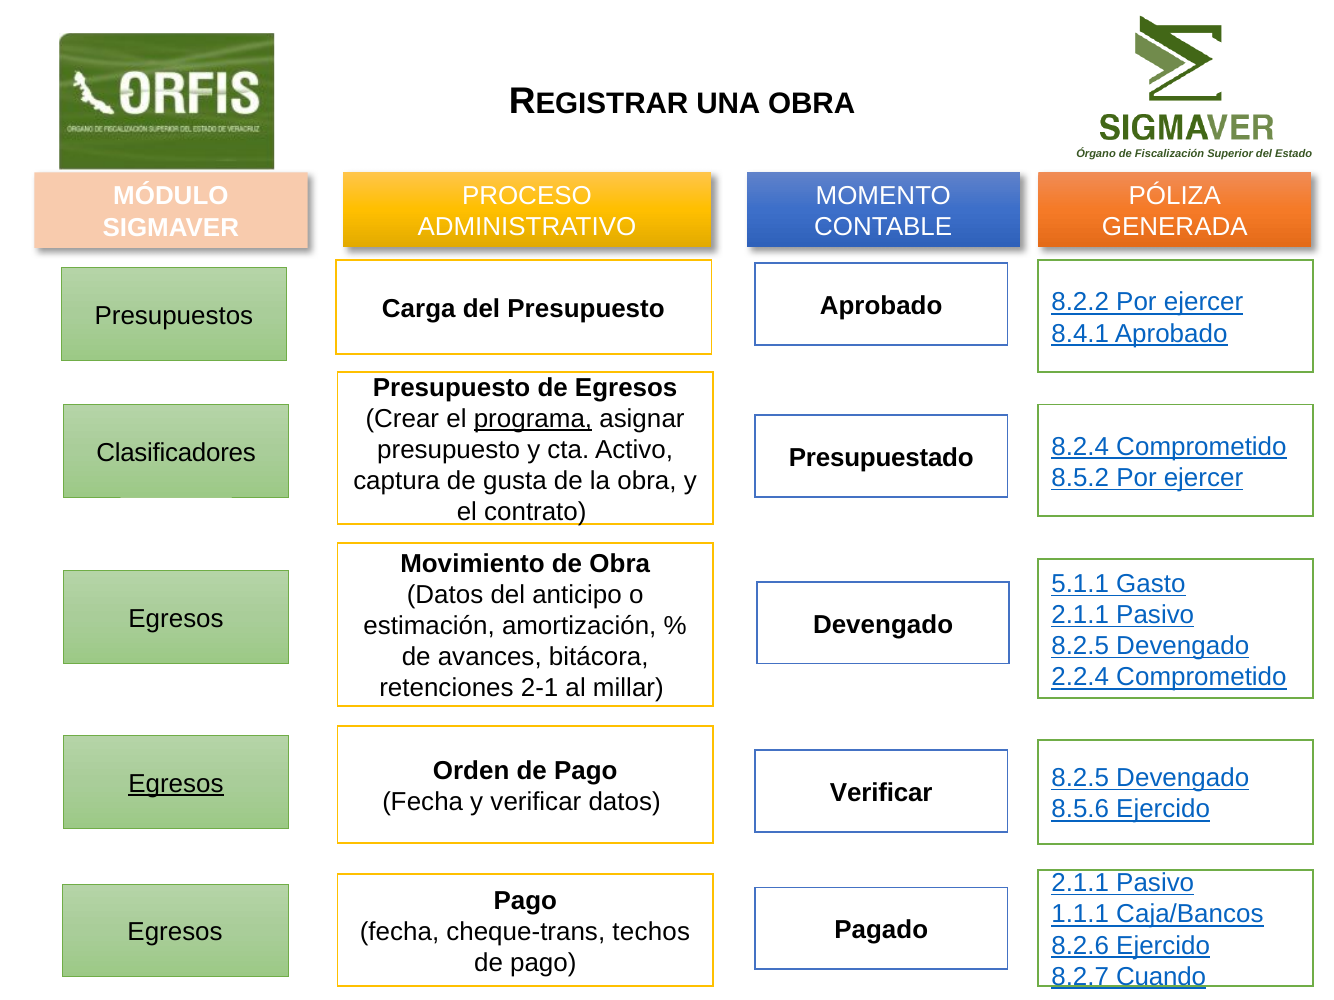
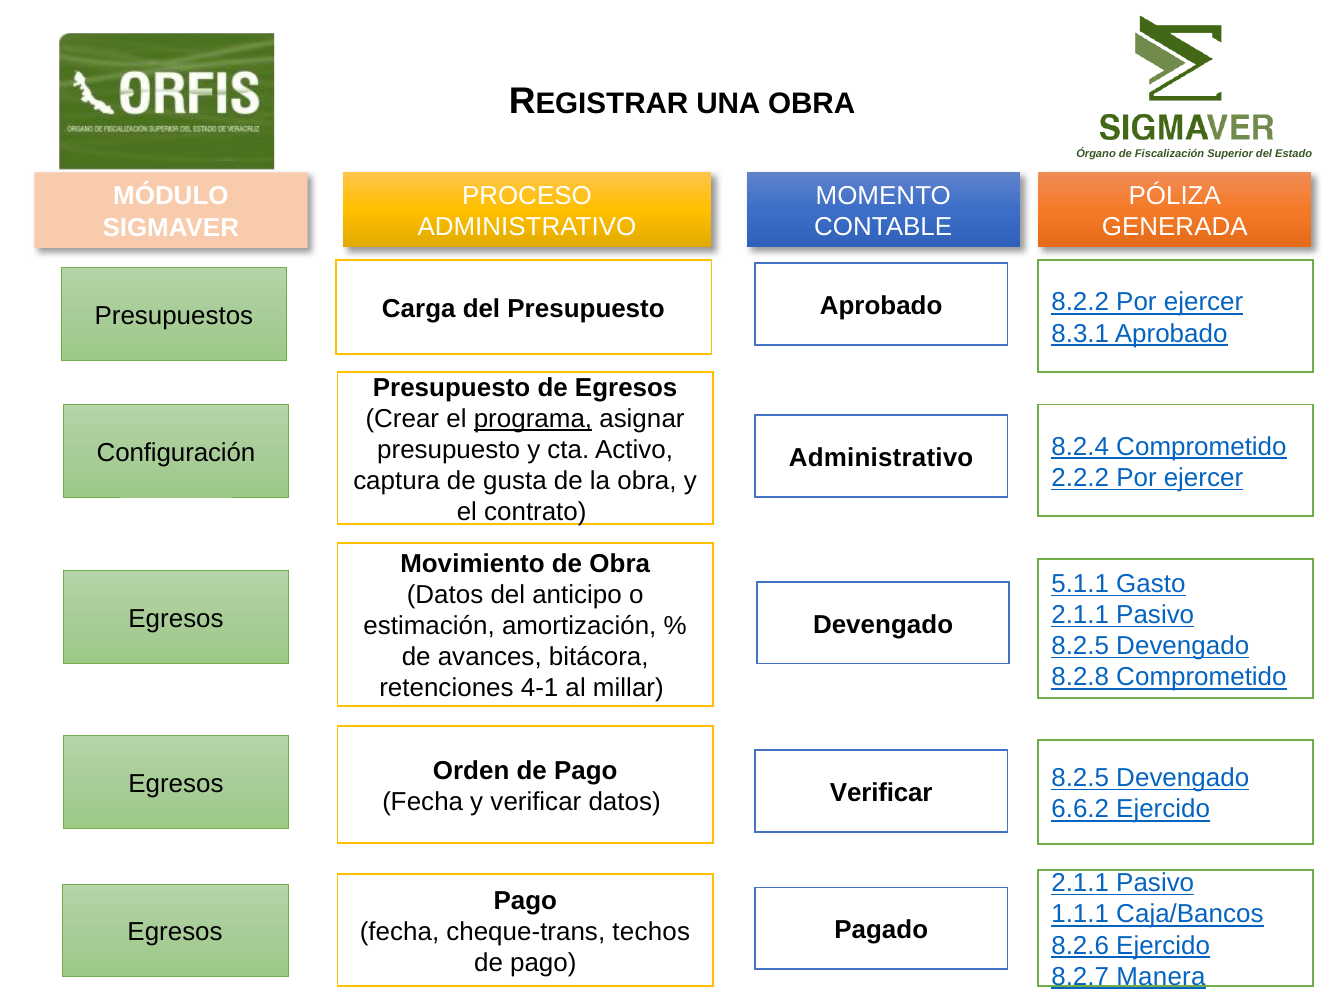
8.4.1: 8.4.1 -> 8.3.1 (1080, 334)
Clasificadores: Clasificadores -> Configuración (176, 453)
Presupuestado: Presupuestado -> Administrativo (881, 458)
8.5.2: 8.5.2 -> 2.2.2 (1080, 478)
2.2.4: 2.2.4 -> 8.2.8 (1080, 678)
2-1: 2-1 -> 4-1 (540, 689)
Egresos underline: present -> none (176, 784)
8.5.6: 8.5.6 -> 6.6.2 (1080, 810)
Cuando: Cuando -> Manera (1161, 977)
